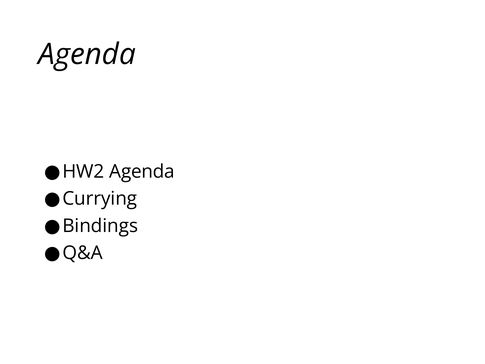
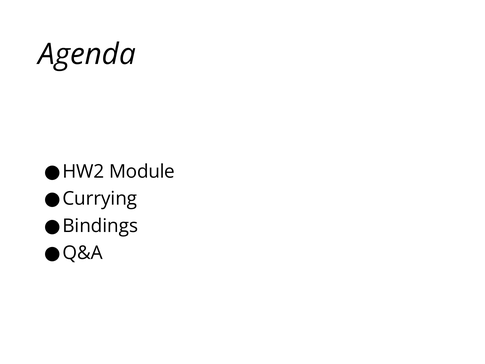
HW2 Agenda: Agenda -> Module (142, 171)
